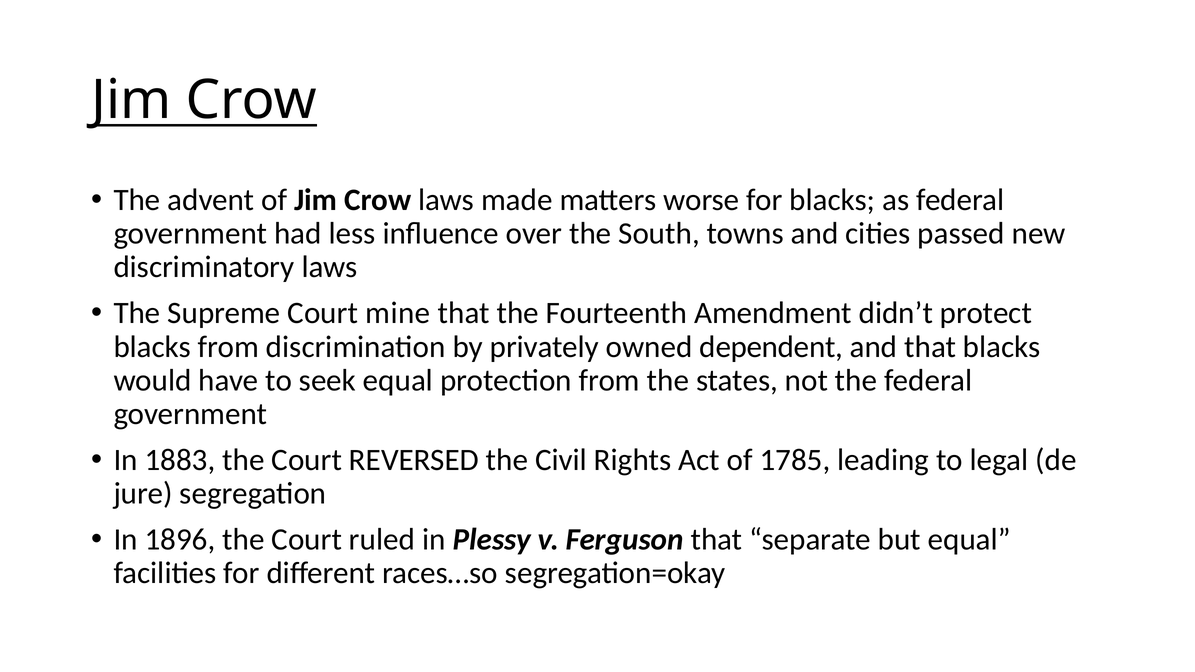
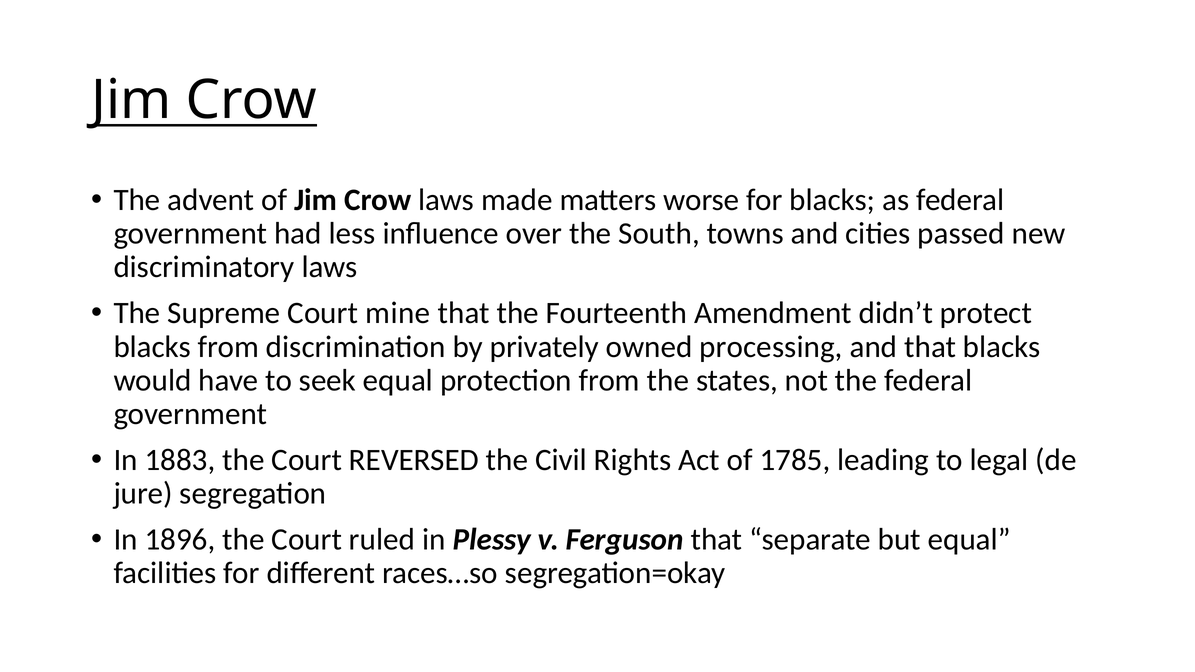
dependent: dependent -> processing (771, 347)
